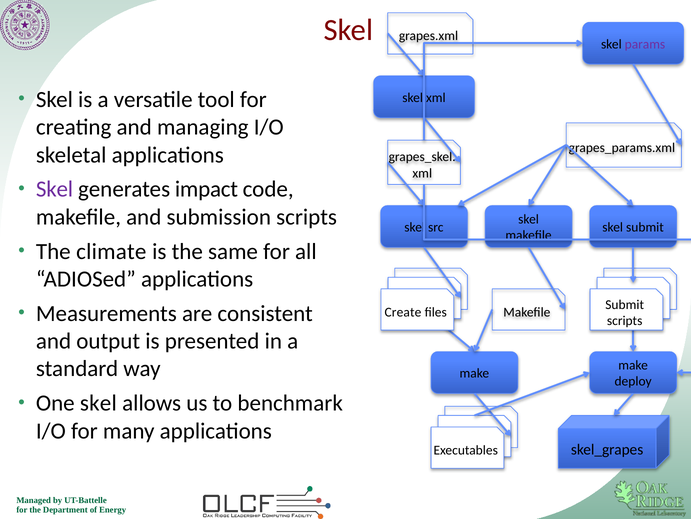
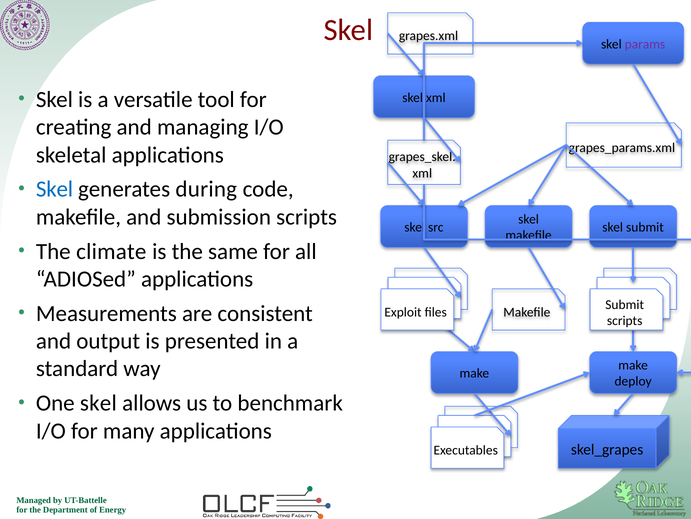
Skel colour: purple -> blue (55, 189)
impact: impact -> during (206, 189)
Create: Create -> Exploit (403, 312)
